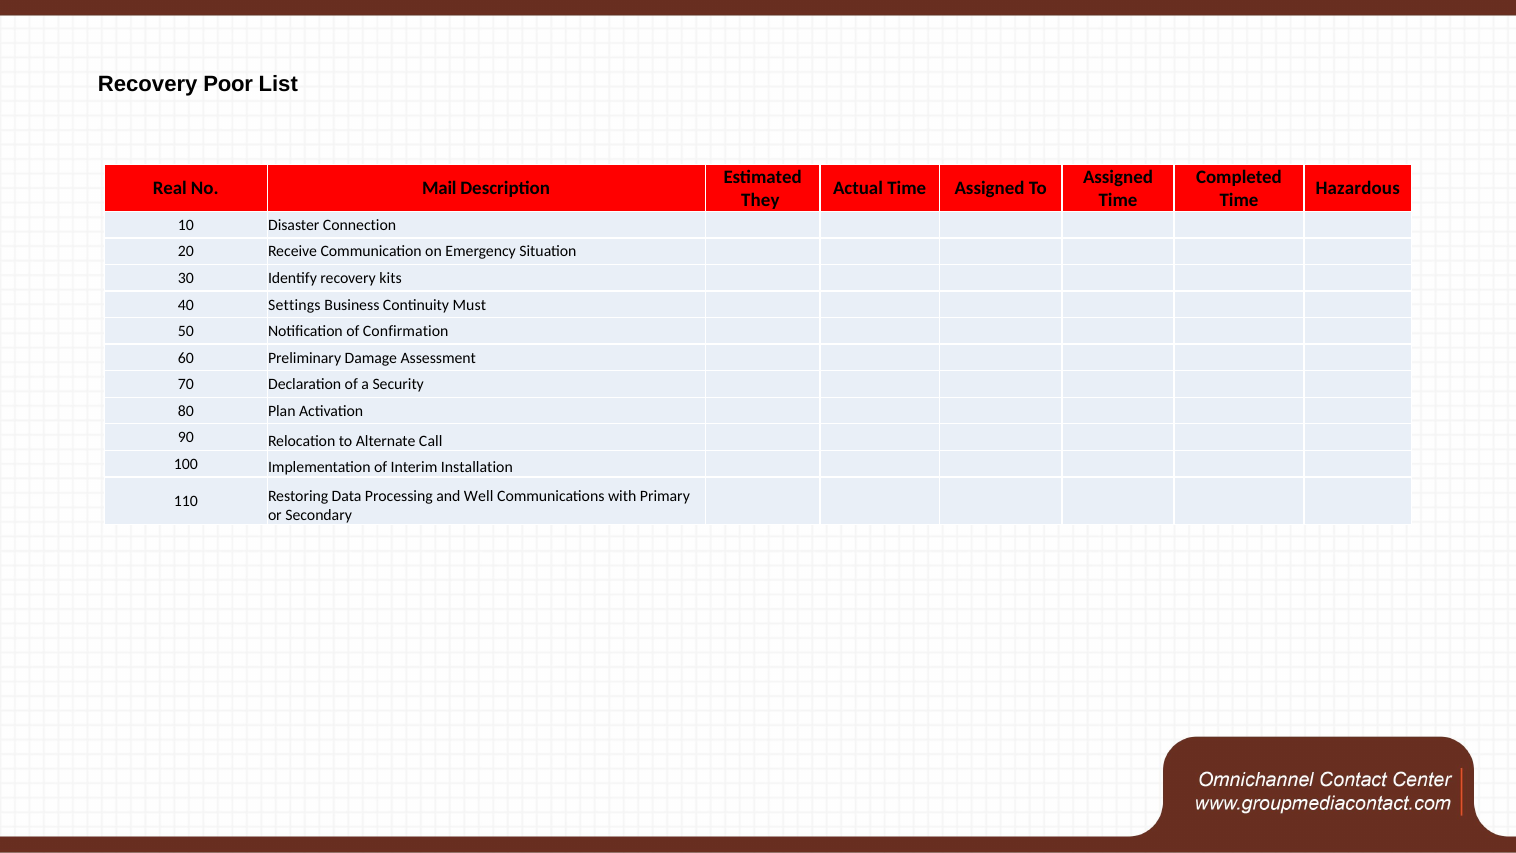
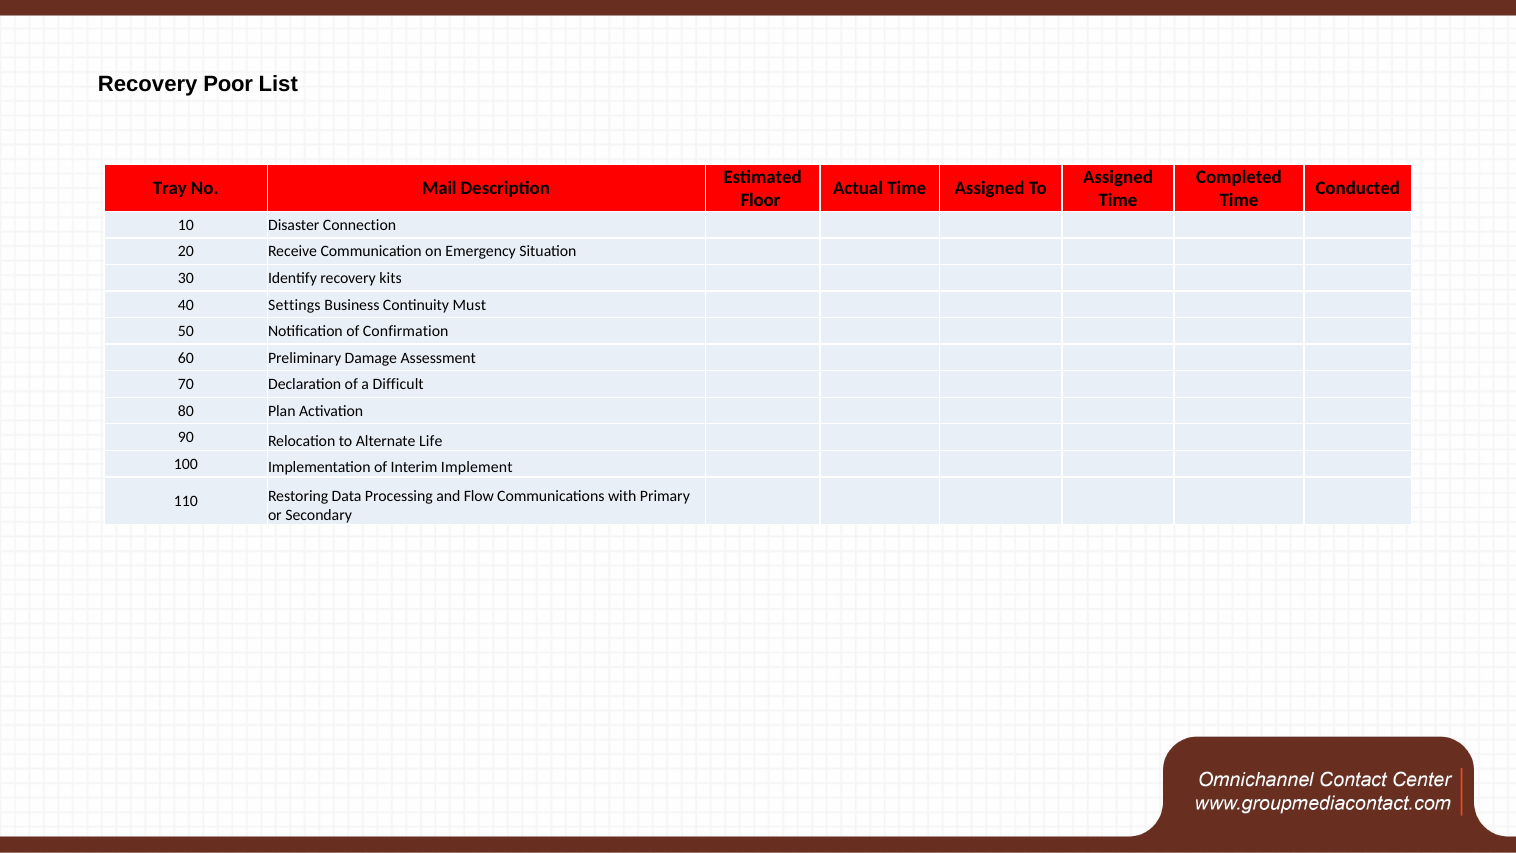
Real: Real -> Tray (170, 188)
Hazardous: Hazardous -> Conducted (1358, 188)
They: They -> Floor (761, 200)
Security: Security -> Difficult (398, 384)
Call: Call -> Life (431, 441)
Installation: Installation -> Implement (477, 467)
Well: Well -> Flow (479, 496)
